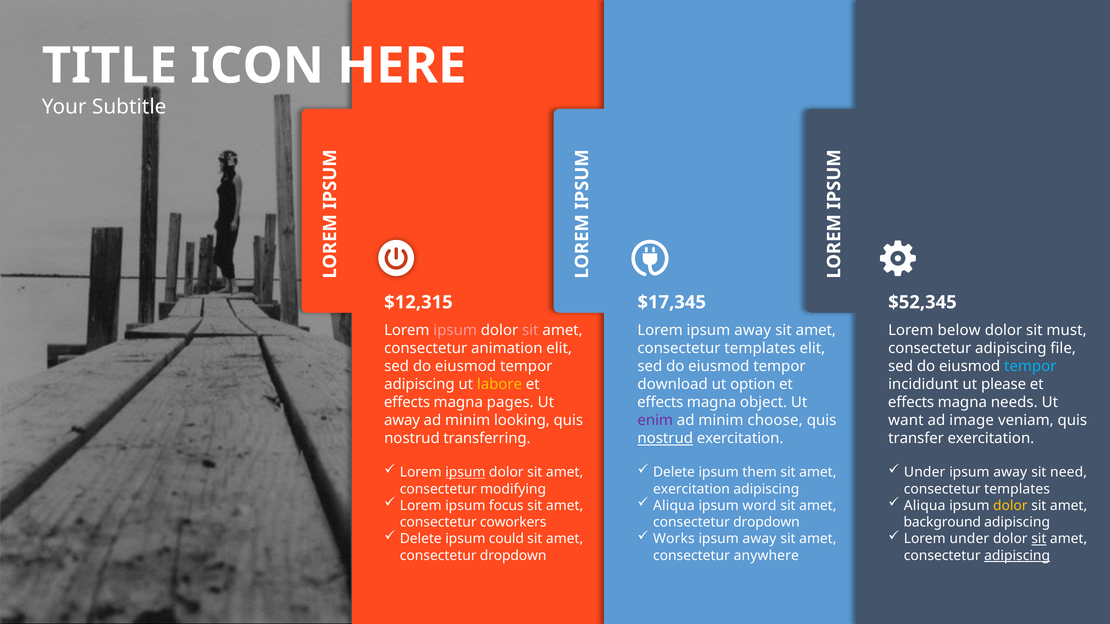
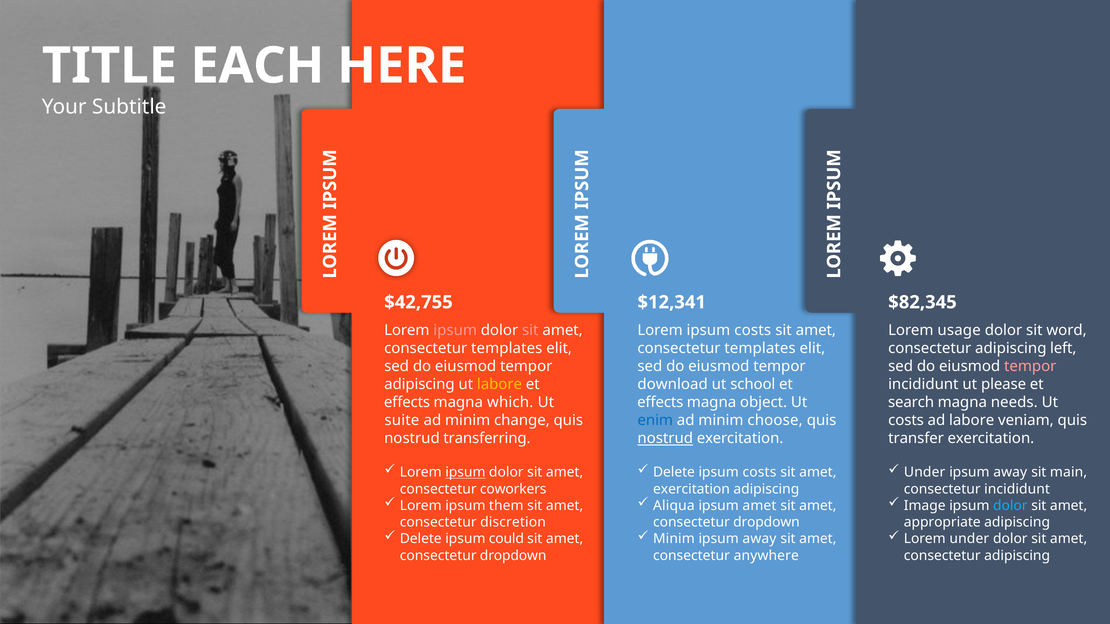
ICON: ICON -> EACH (257, 66)
$12,315: $12,315 -> $42,755 (418, 302)
$17,345: $17,345 -> $12,341 (672, 302)
$52,345: $52,345 -> $82,345 (922, 302)
Lorem ipsum away: away -> costs (753, 330)
below: below -> usage (959, 330)
must: must -> word (1067, 330)
animation: animation -> templates (507, 348)
file: file -> left (1063, 348)
tempor colour: light blue -> pink (1030, 366)
option: option -> school (753, 385)
pages: pages -> which (510, 403)
effects: effects -> search (911, 403)
away: away -> suite (402, 421)
looking: looking -> change (522, 421)
enim colour: purple -> blue (655, 421)
want: want -> costs (906, 421)
ad image: image -> labore (972, 421)
them: them -> costs (759, 473)
need: need -> main (1069, 473)
modifying: modifying -> coworkers (513, 489)
templates: templates -> incididunt (1017, 489)
focus: focus -> them (506, 506)
ipsum word: word -> amet (759, 506)
Aliqua: Aliqua -> Image (925, 506)
dolor colour: yellow -> light blue (1010, 506)
coworkers: coworkers -> discretion (513, 523)
background: background -> appropriate (942, 523)
Works: Works -> Minim (674, 539)
sit underline: present -> none (1039, 539)
adipiscing underline: present -> none (1017, 556)
